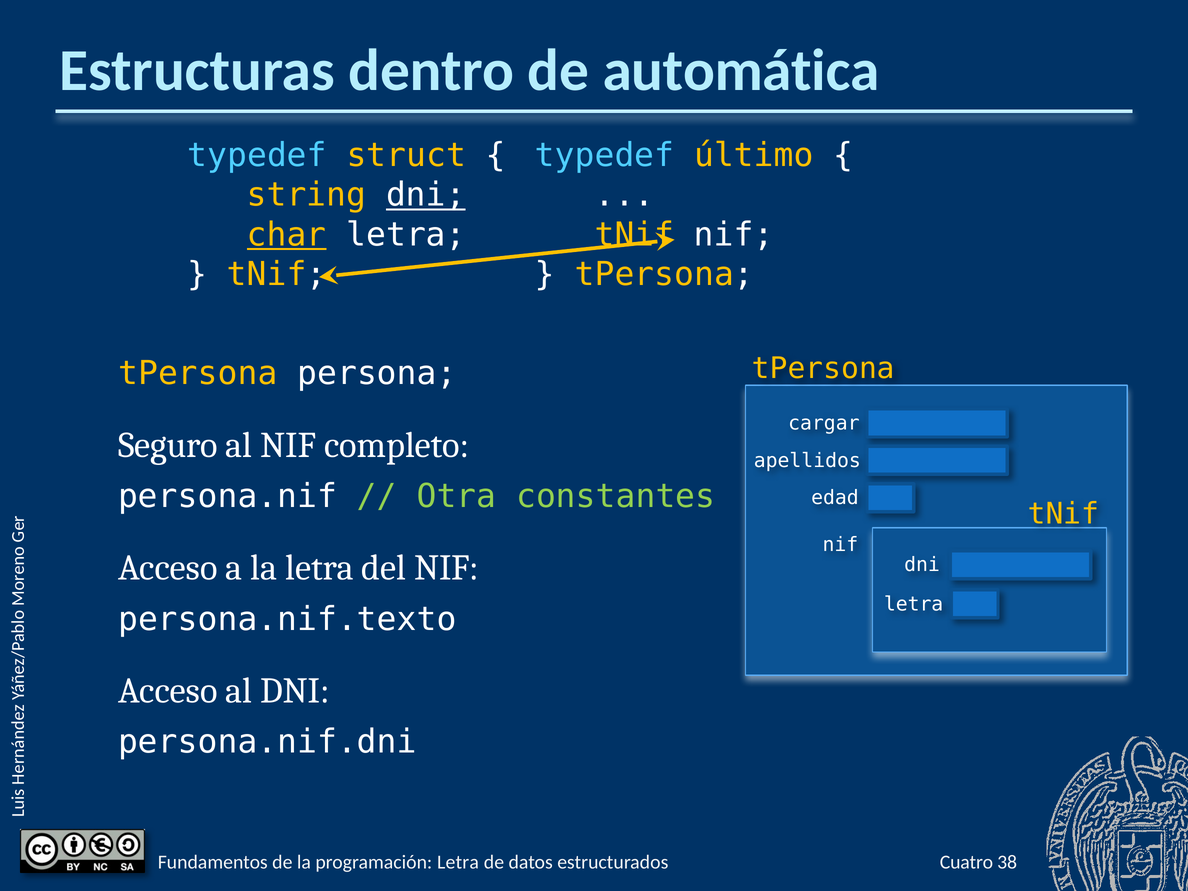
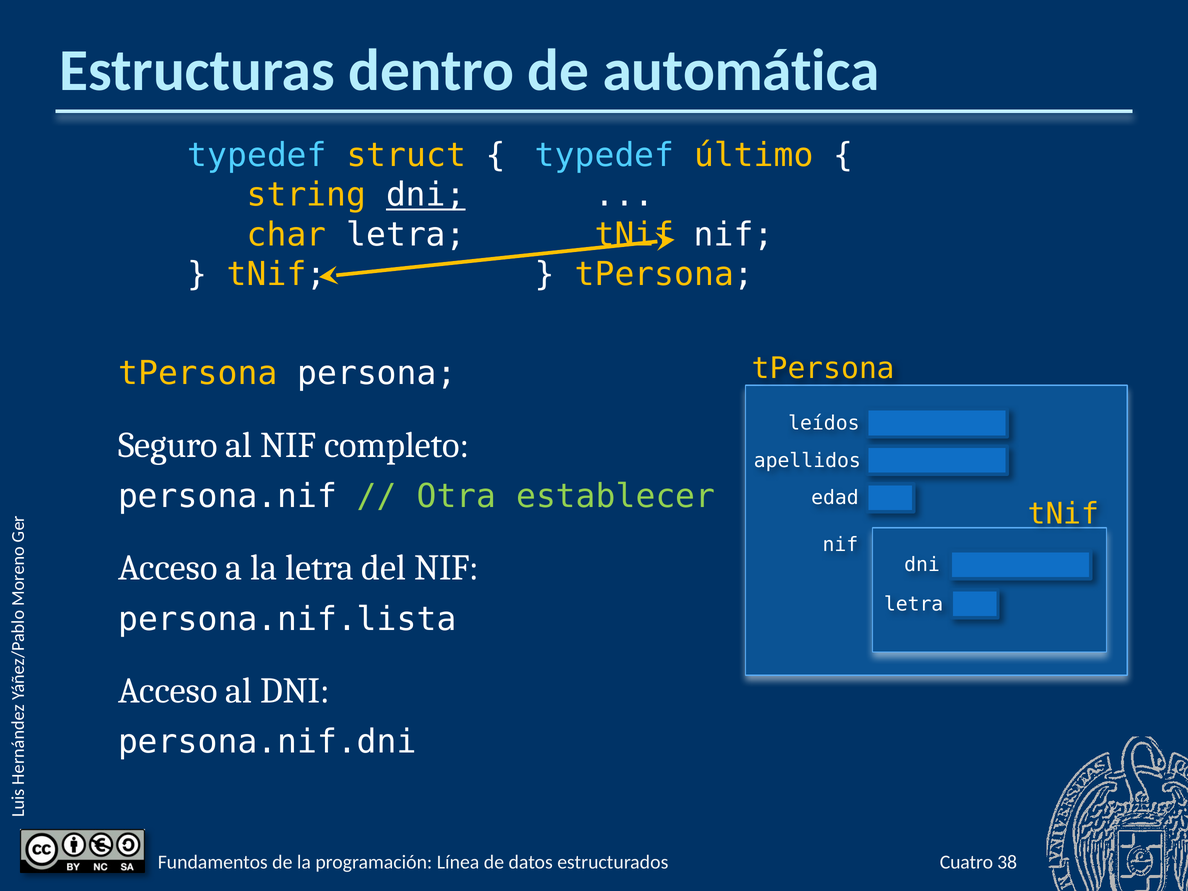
char underline: present -> none (287, 235)
cargar: cargar -> leídos (824, 423)
constantes: constantes -> establecer (616, 496)
persona.nif.texto: persona.nif.texto -> persona.nif.lista (287, 619)
programación Letra: Letra -> Línea (458, 862)
